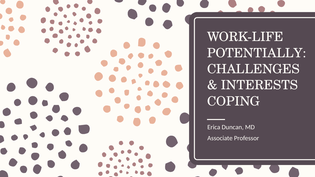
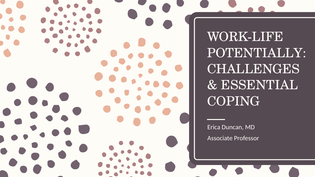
INTERESTS: INTERESTS -> ESSENTIAL (259, 85)
